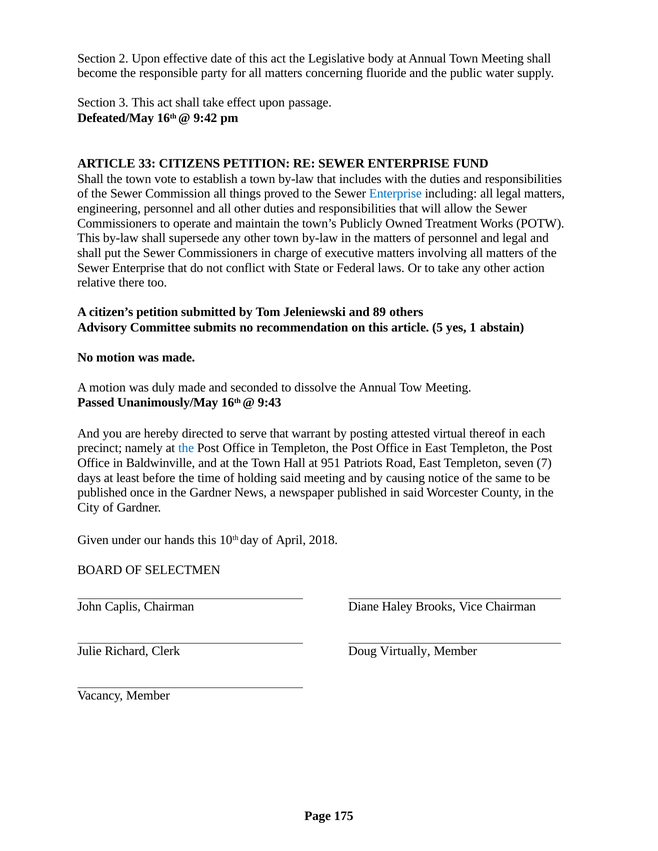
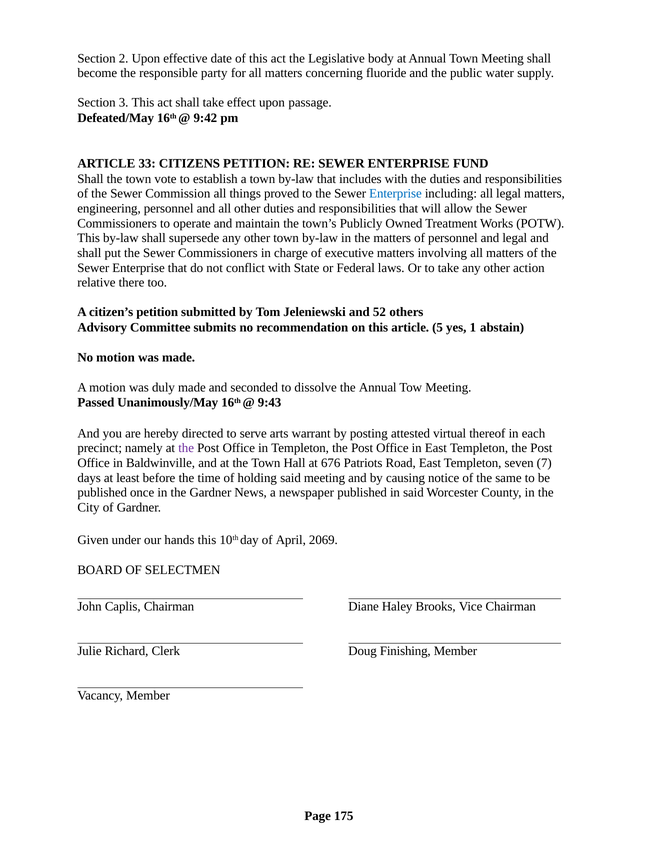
89: 89 -> 52 (379, 312)
serve that: that -> arts (279, 434)
the colour: blue -> purple (186, 448)
951: 951 -> 676 (331, 463)
2018: 2018 -> 2069 (323, 540)
Virtually: Virtually -> Finishing (405, 652)
